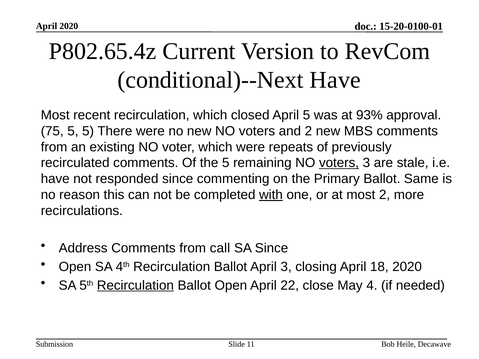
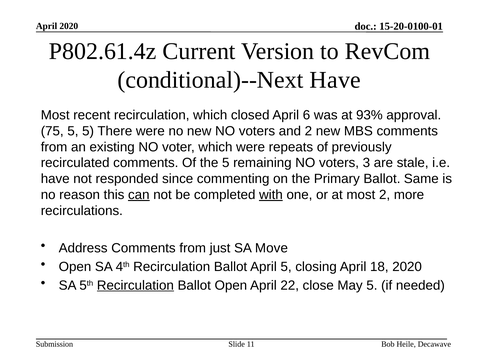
P802.65.4z: P802.65.4z -> P802.61.4z (103, 51)
April 5: 5 -> 6 (306, 115)
voters underline: present -> none (339, 163)
can underline: none -> present (139, 195)
call: call -> just (220, 248)
SA Since: Since -> Move (271, 248)
April 3: 3 -> 5 (286, 267)
May 4: 4 -> 5 (372, 285)
